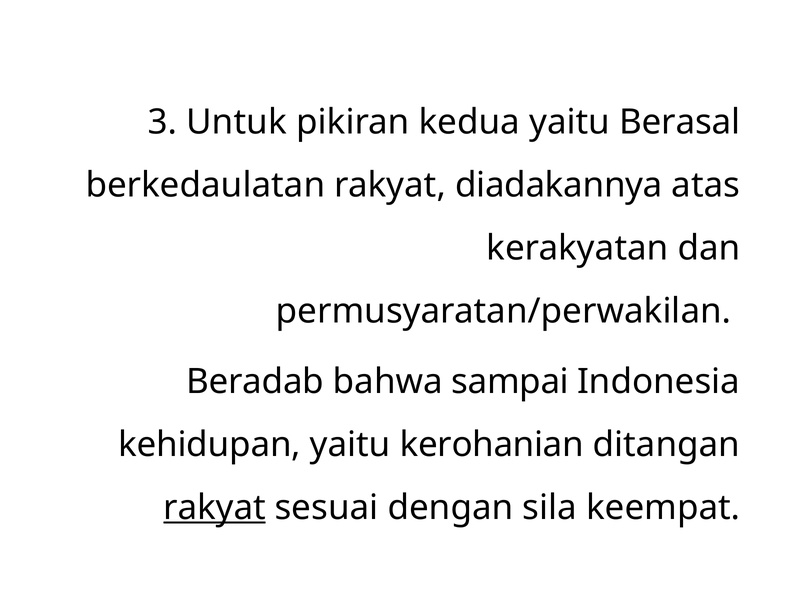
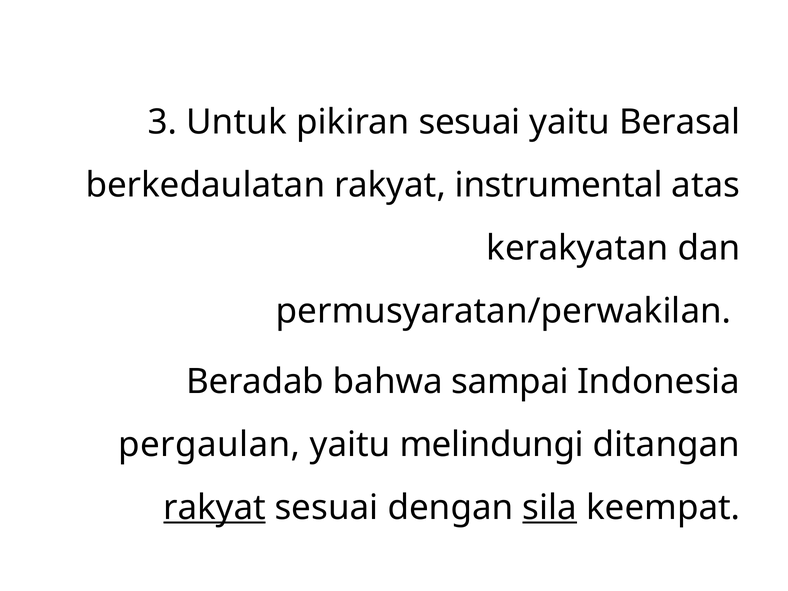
pikiran kedua: kedua -> sesuai (470, 122)
diadakannya: diadakannya -> instrumental (559, 185)
kehidupan: kehidupan -> pergaulan (209, 444)
kerohanian: kerohanian -> melindungi (492, 444)
sila underline: none -> present (550, 508)
